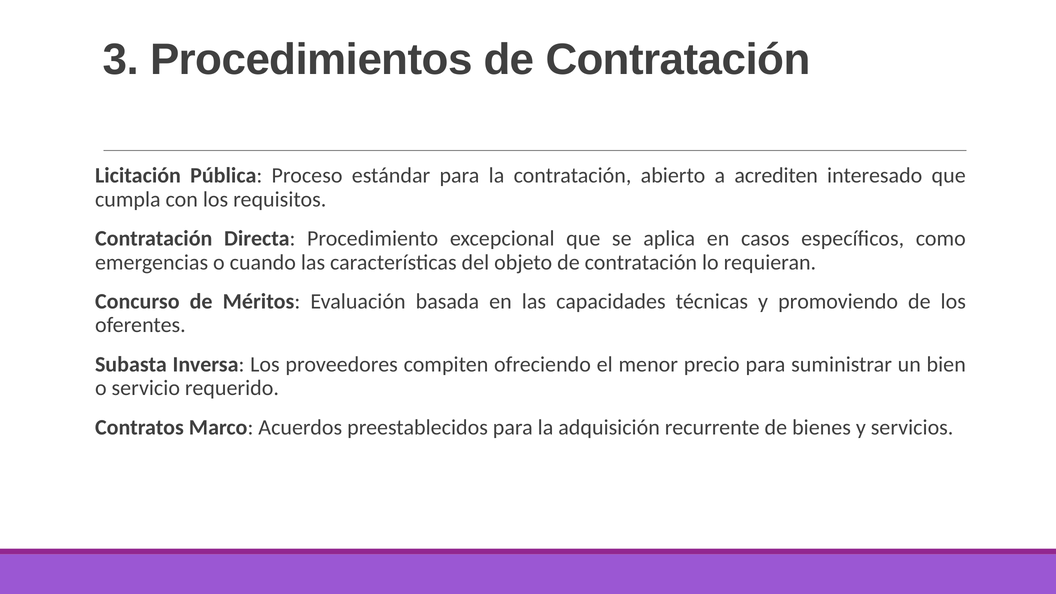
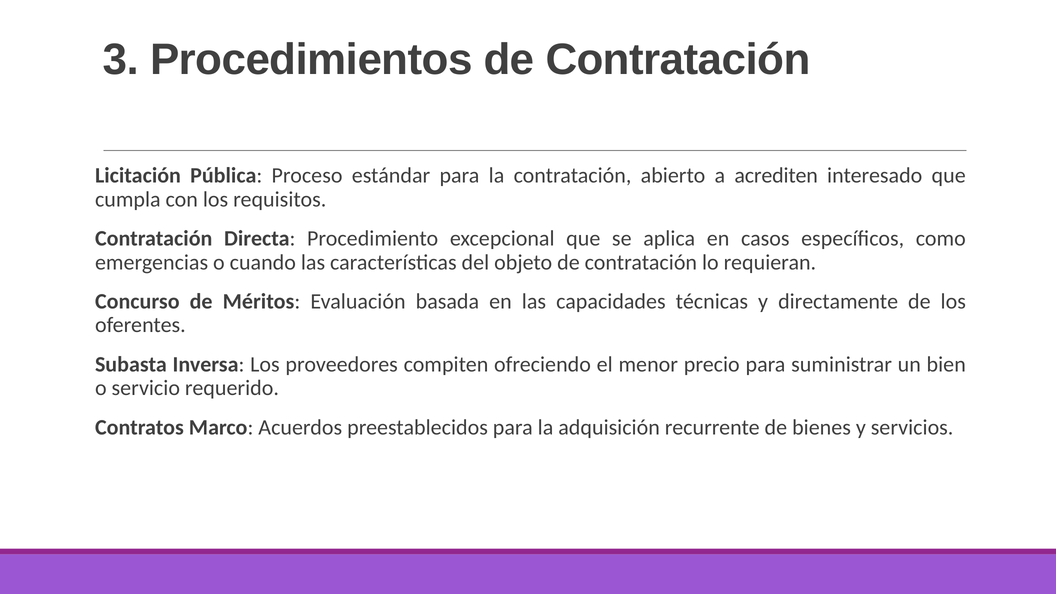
promoviendo: promoviendo -> directamente (838, 301)
